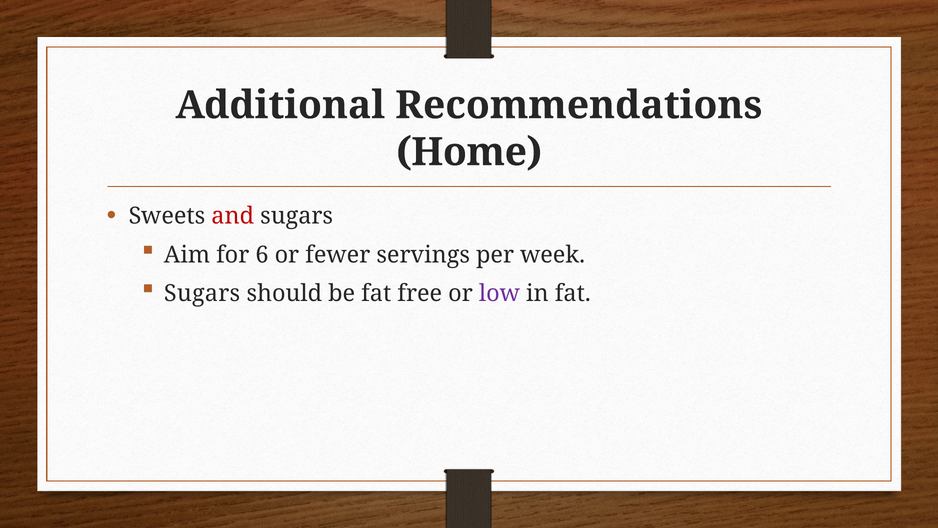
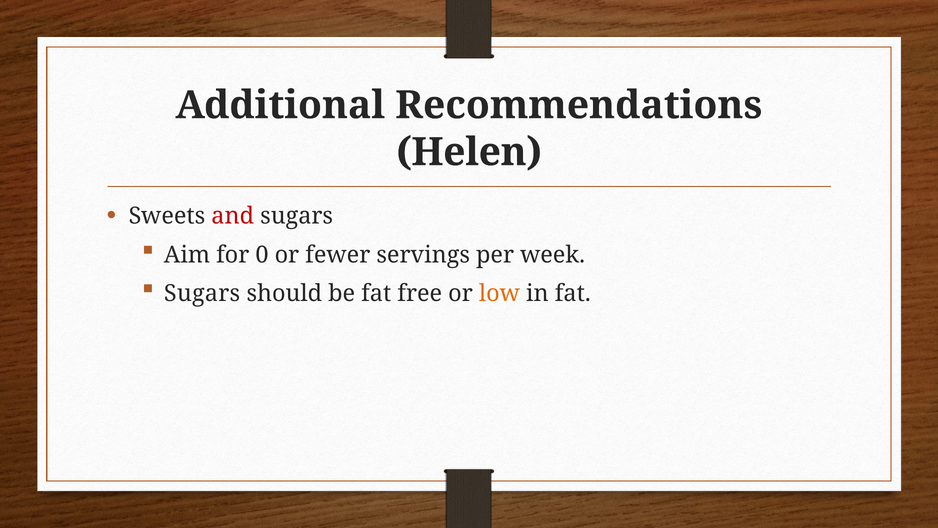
Home: Home -> Helen (469, 152)
6: 6 -> 0 (262, 255)
low colour: purple -> orange (499, 293)
